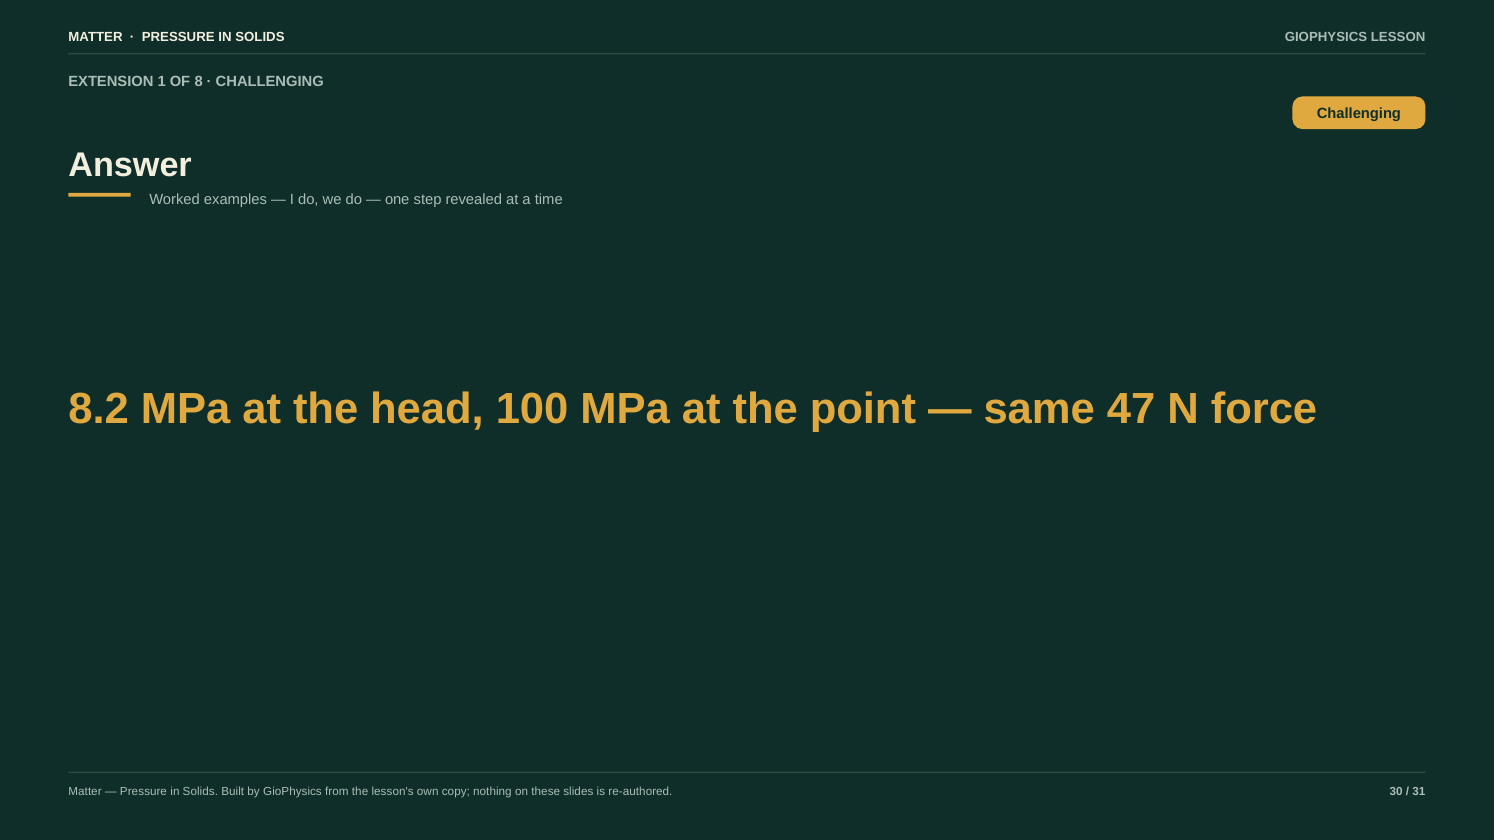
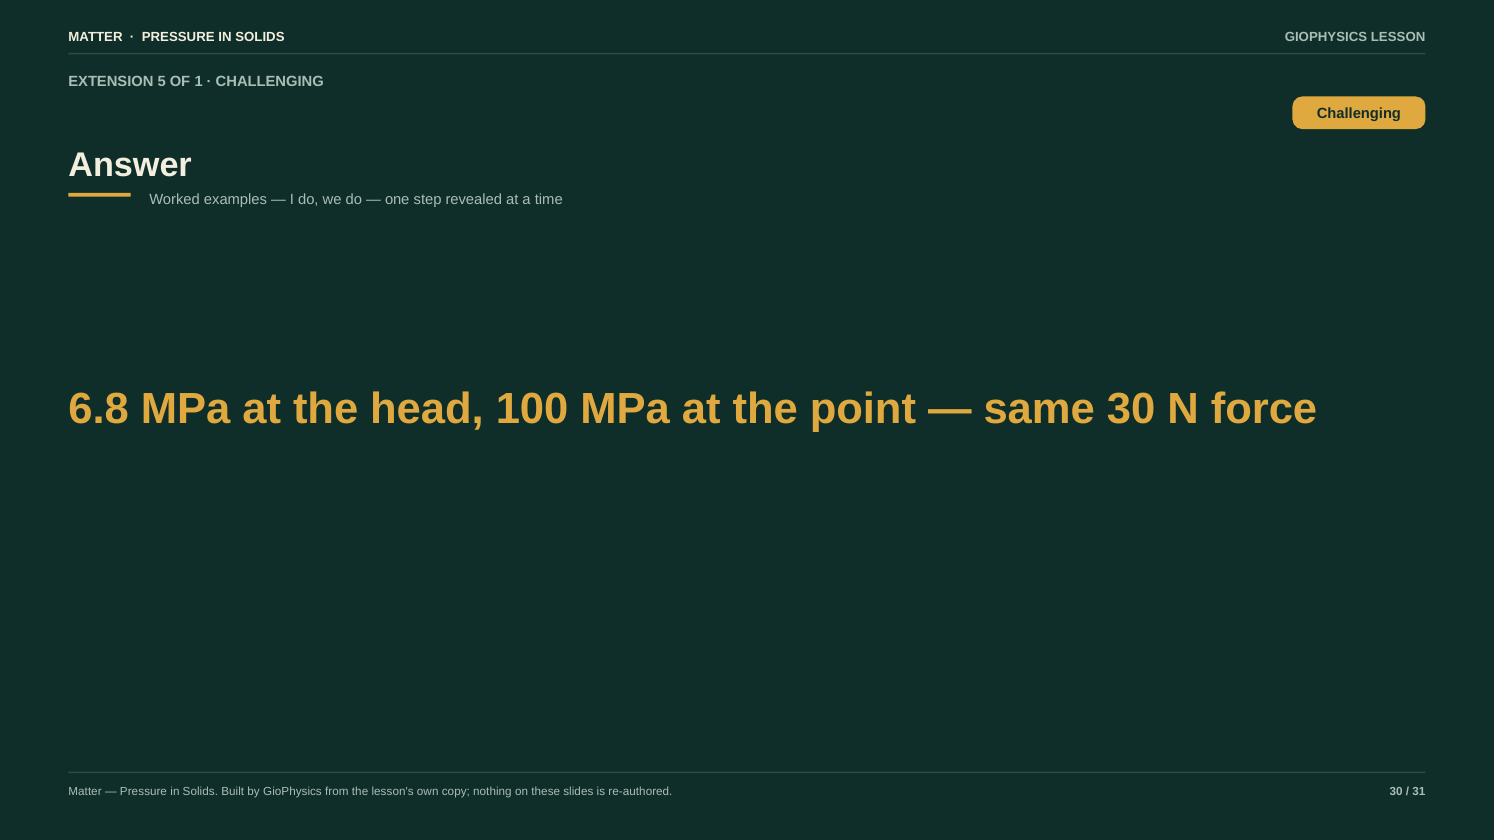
1: 1 -> 5 (162, 81)
8: 8 -> 1 (199, 81)
8.2: 8.2 -> 6.8 (99, 409)
same 47: 47 -> 30 (1131, 409)
